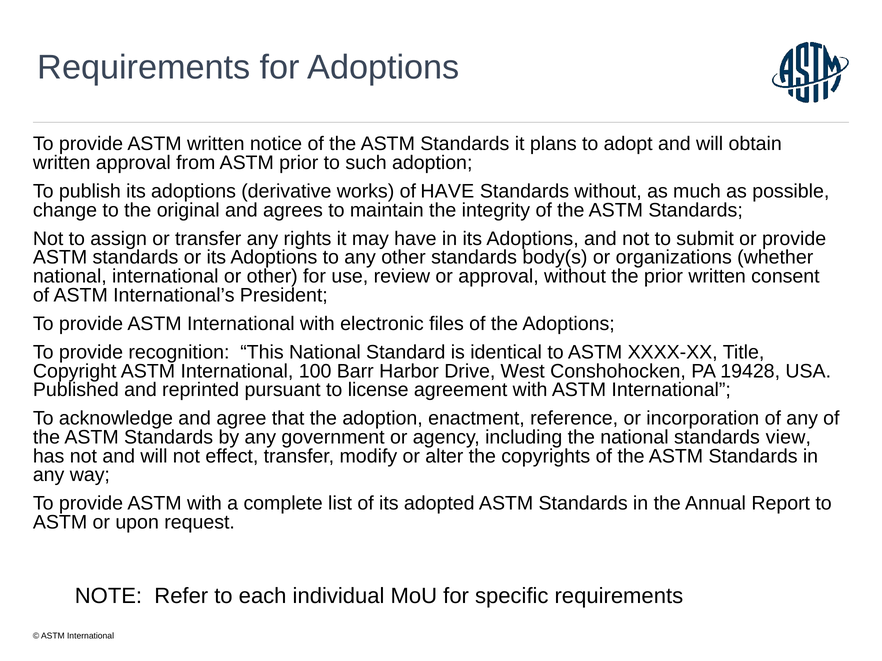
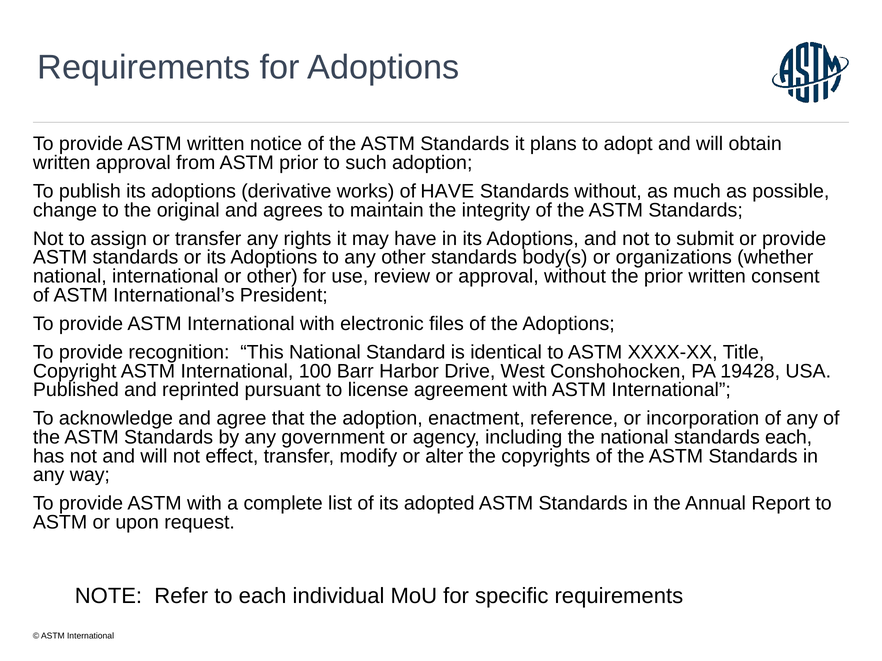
standards view: view -> each (789, 438)
